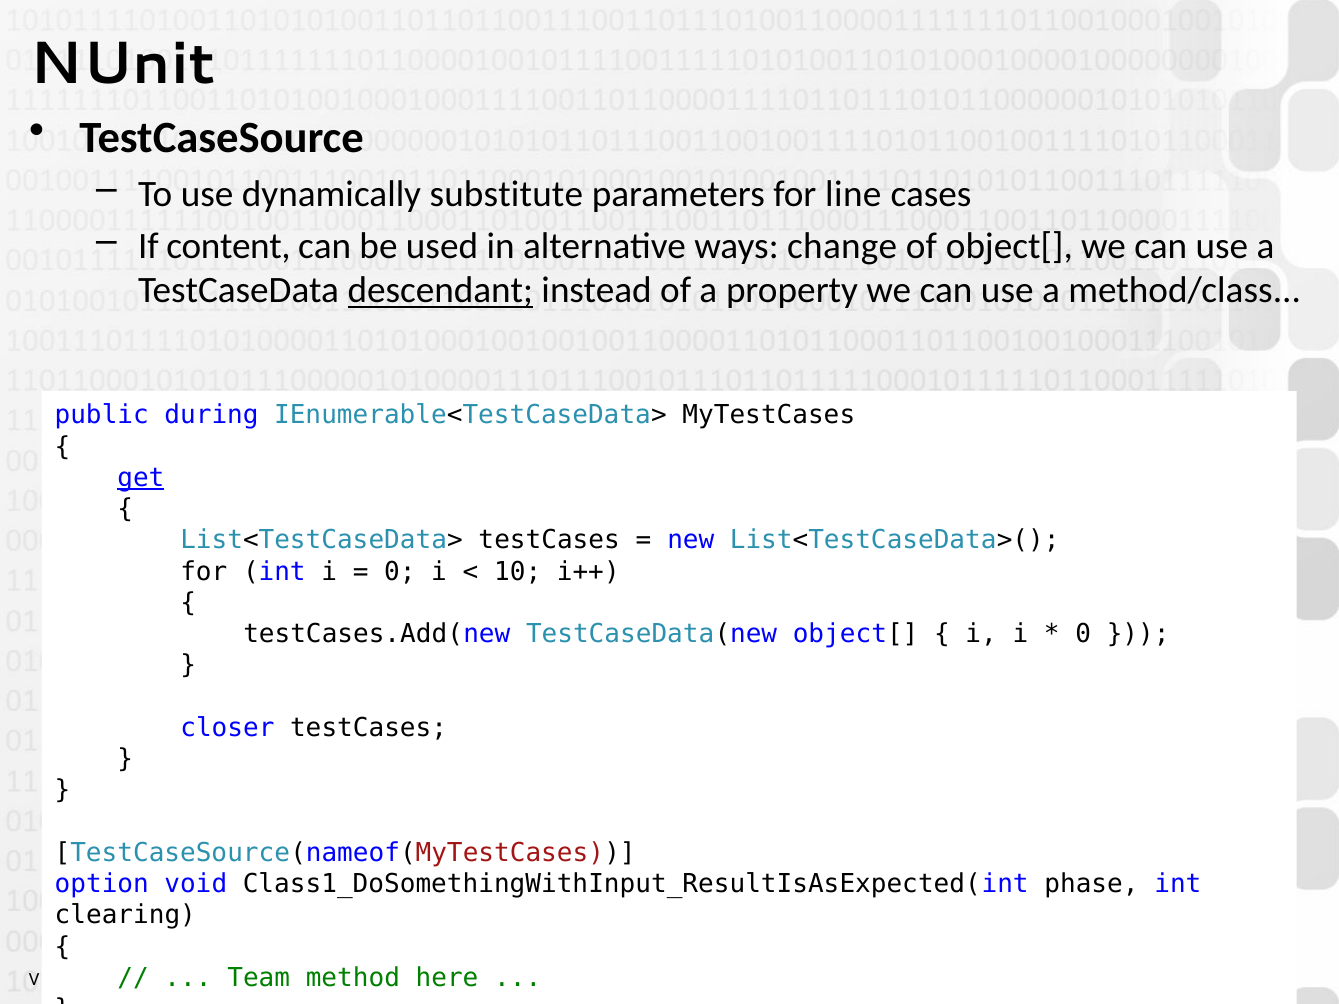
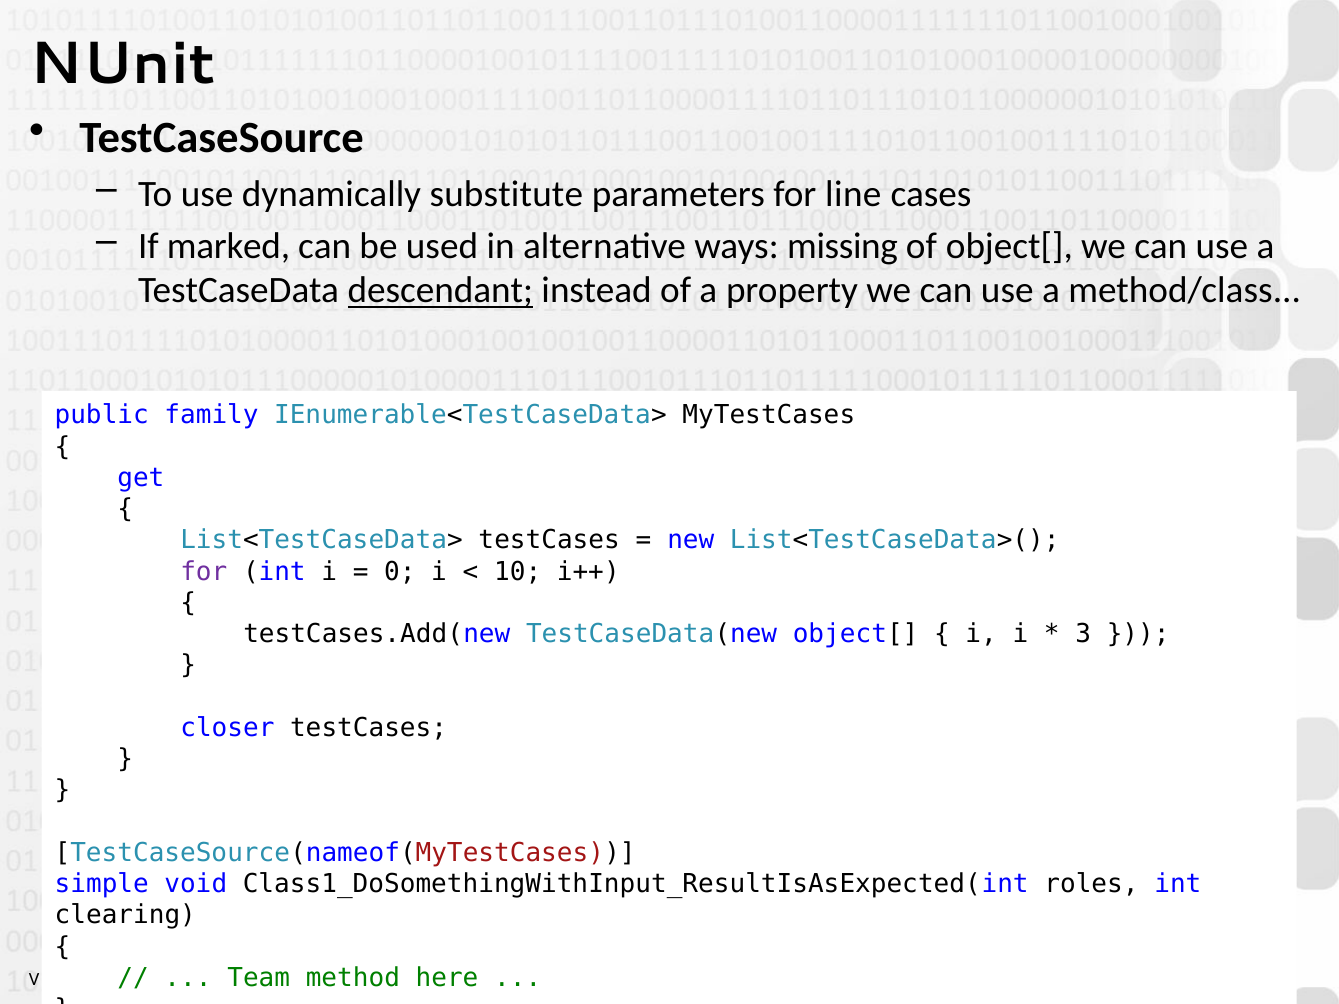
content: content -> marked (228, 246)
change: change -> missing (843, 246)
during: during -> family (212, 415)
get underline: present -> none (141, 478)
for colour: black -> purple (204, 572)
0: 0 -> 3 (1083, 634)
option: option -> simple (102, 884)
phase: phase -> roles (1091, 884)
